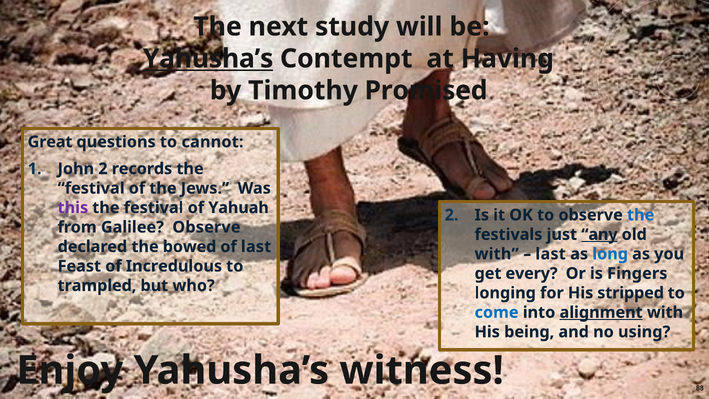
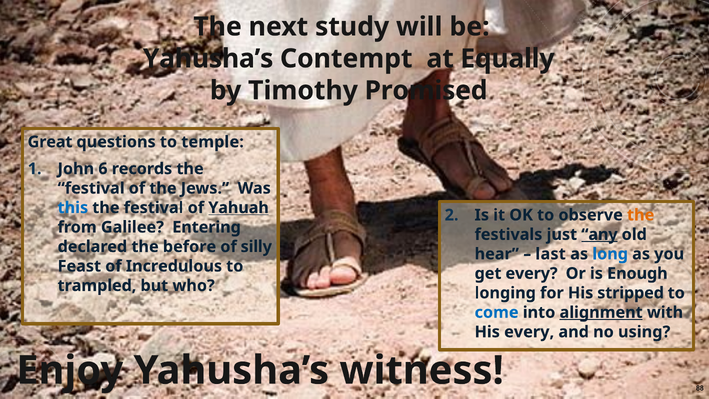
Yahusha’s underline: present -> none (208, 59)
Having: Having -> Equally (507, 59)
cannot: cannot -> temple (213, 142)
John 2: 2 -> 6 (103, 169)
this colour: purple -> blue (73, 208)
Yahuah underline: none -> present (239, 208)
the colour: blue -> orange (641, 215)
Galilee Observe: Observe -> Entering (207, 227)
bowed: bowed -> before (190, 247)
of last: last -> silly (256, 247)
with: with -> hear (497, 254)
Fingers: Fingers -> Enough (637, 273)
His being: being -> every (529, 332)
